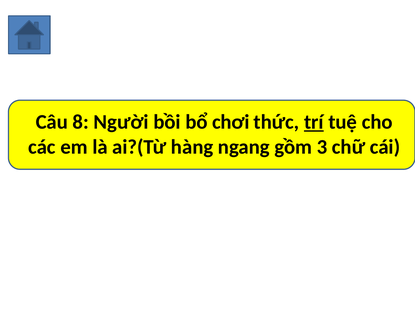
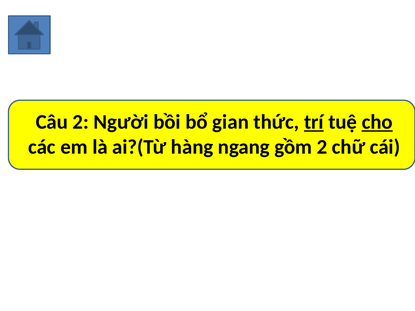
Câu 8: 8 -> 2 (81, 122)
chơi: chơi -> gian (231, 122)
cho underline: none -> present (377, 122)
gồm 3: 3 -> 2 (322, 147)
